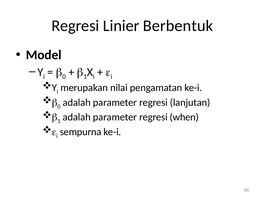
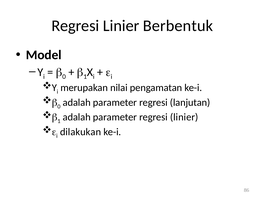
parameter regresi when: when -> linier (184, 117)
sempurna: sempurna -> dilakukan (81, 132)
